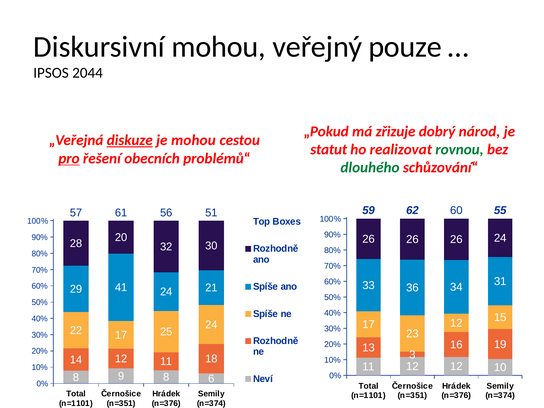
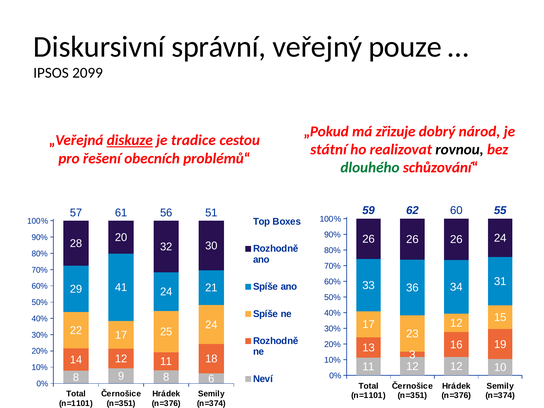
Diskursivní mohou: mohou -> správní (219, 47)
2044: 2044 -> 2099 (88, 73)
je mohou: mohou -> tradice (193, 140)
statut: statut -> státní (329, 149)
rovnou colour: green -> black (459, 149)
pro underline: present -> none (69, 158)
